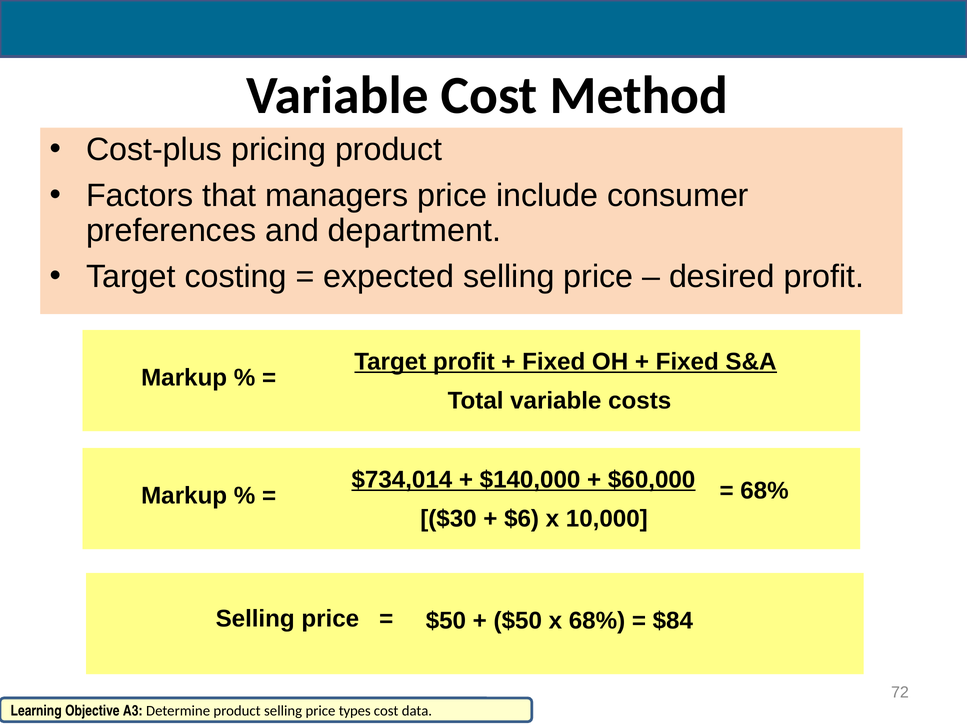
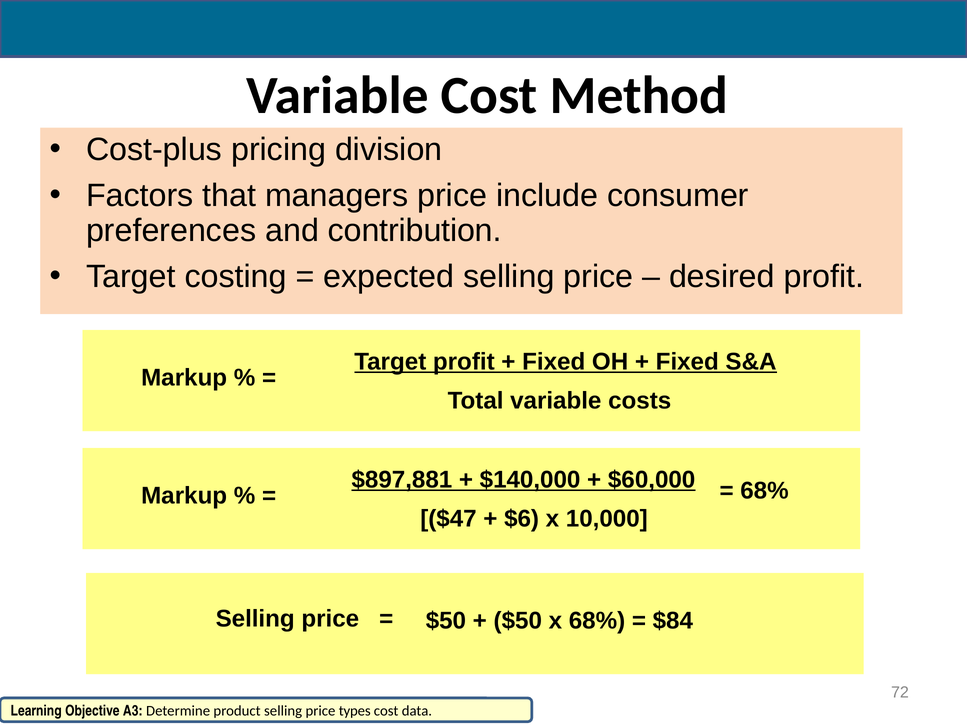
pricing product: product -> division (389, 150)
department: department -> contribution (415, 230)
$734,014: $734,014 -> $897,881 (402, 480)
$30: $30 -> $47 (448, 519)
